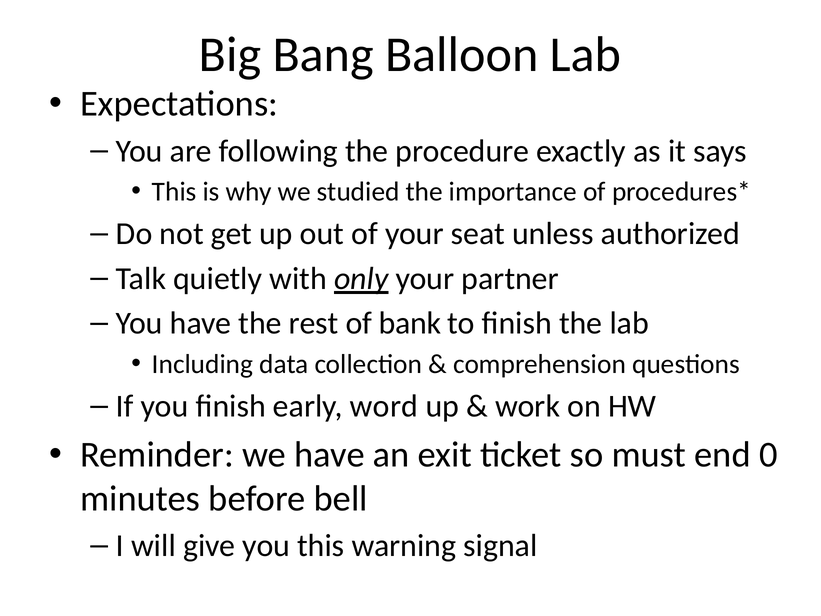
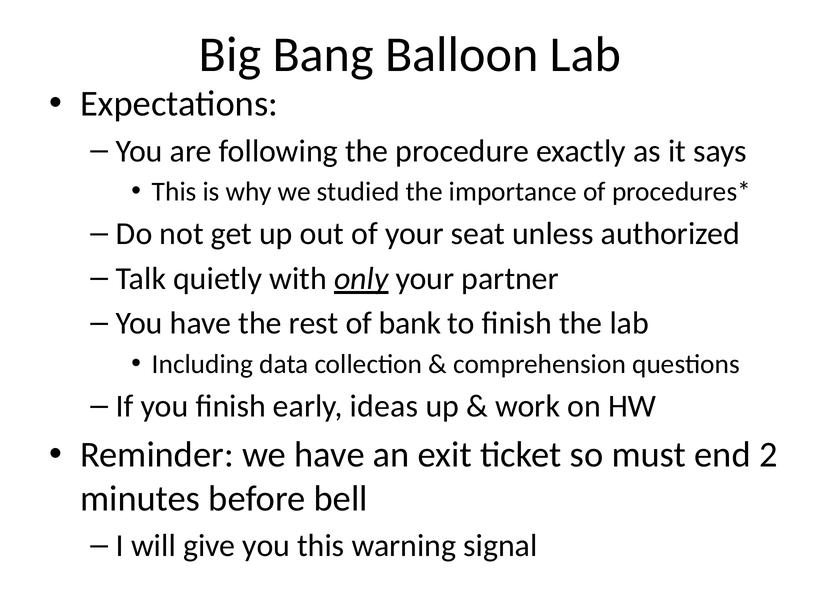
word: word -> ideas (384, 406)
0: 0 -> 2 (768, 455)
